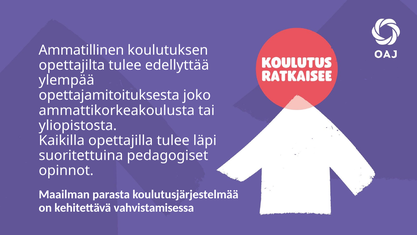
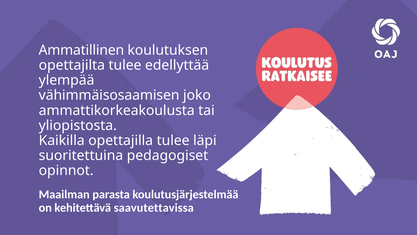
opettajamitoituksesta: opettajamitoituksesta -> vähimmäisosaamisen (109, 95)
vahvistamisessa: vahvistamisessa -> saavutettavissa (154, 207)
